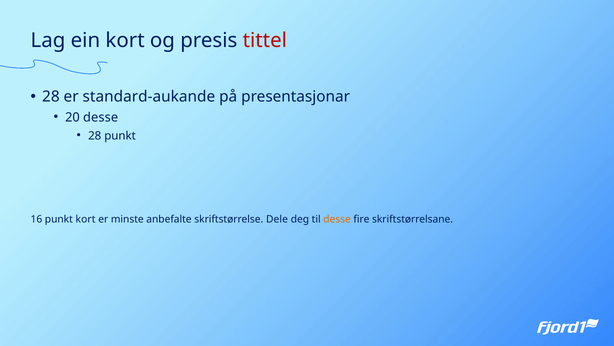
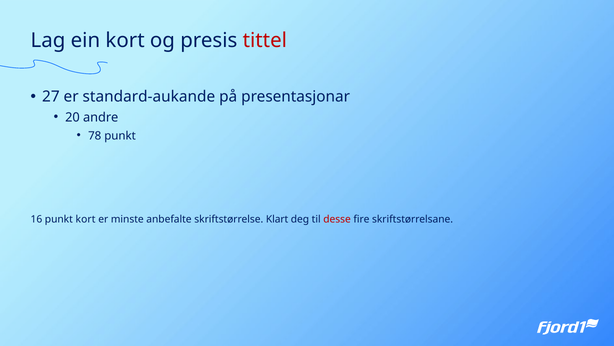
28: 28 -> 27 (51, 97)
20 desse: desse -> andre (101, 117)
28: 28 -> 78 (95, 136)
Dele: Dele -> Klart (277, 219)
desse colour: orange -> red (337, 219)
